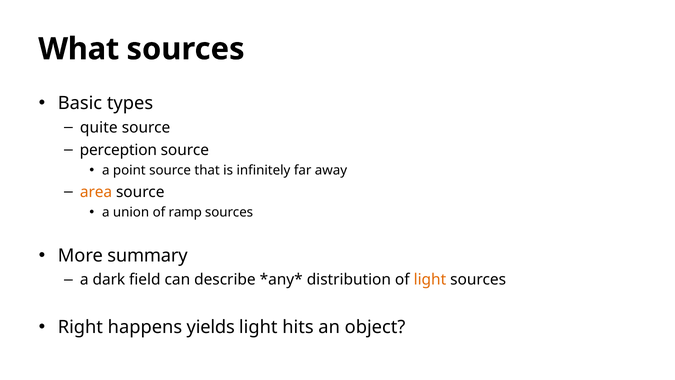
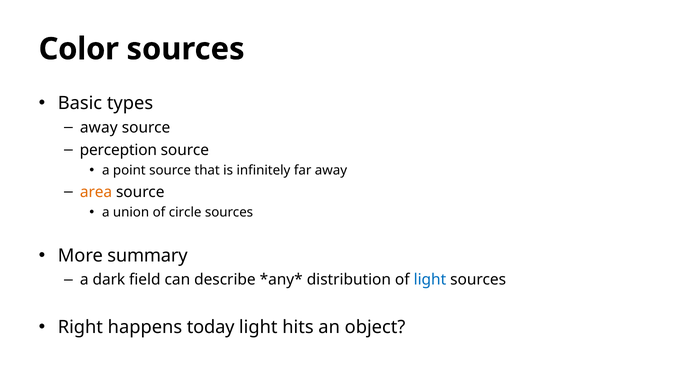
What: What -> Color (79, 49)
quite: quite -> away (99, 127)
ramp: ramp -> circle (185, 212)
light colour: orange -> blue (430, 279)
yields: yields -> today (211, 327)
